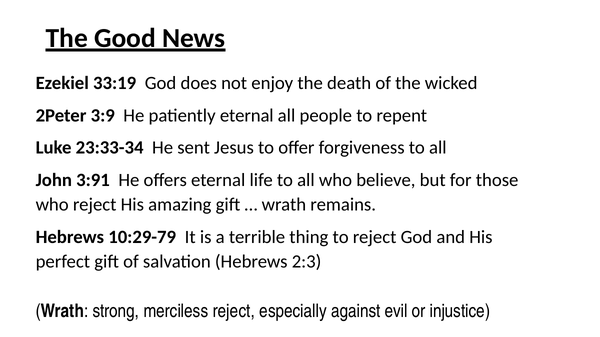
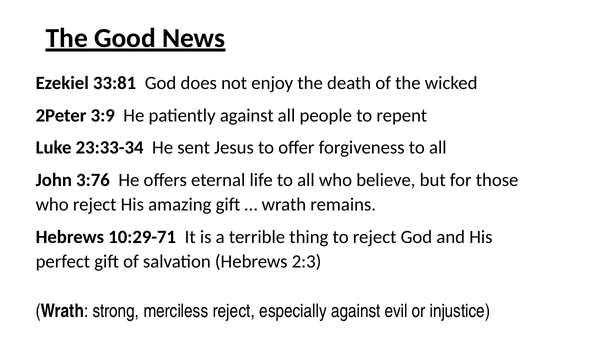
33:19: 33:19 -> 33:81 (115, 83)
patiently eternal: eternal -> against (247, 116)
3:91: 3:91 -> 3:76 (93, 180)
10:29-79: 10:29-79 -> 10:29-71 (142, 237)
